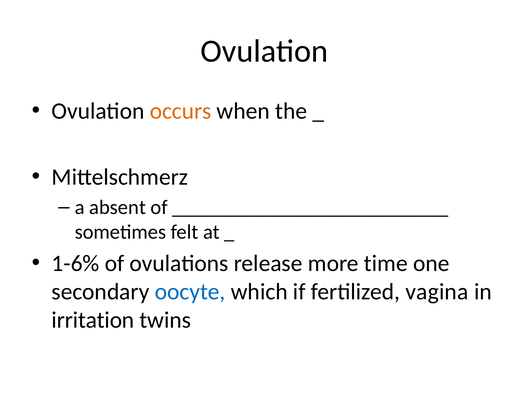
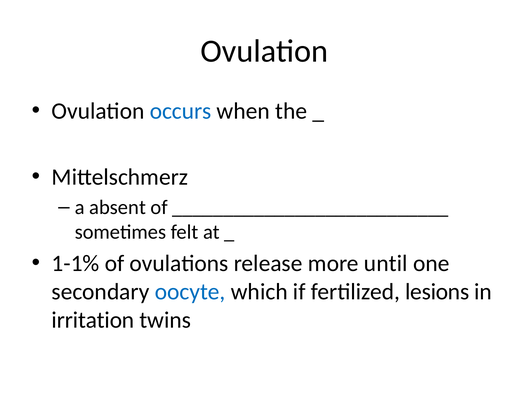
occurs colour: orange -> blue (181, 111)
1-6%: 1-6% -> 1-1% (75, 263)
time: time -> until (386, 263)
vagina: vagina -> lesions (437, 291)
